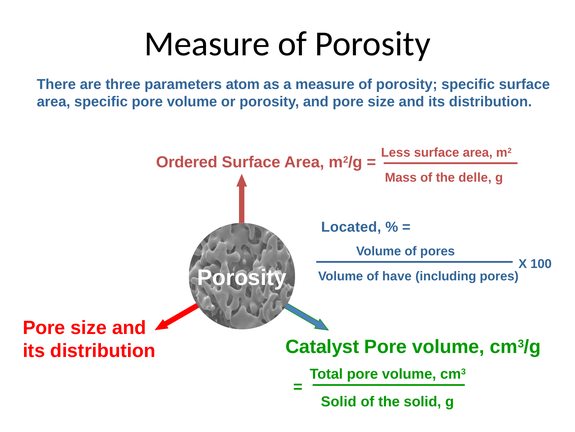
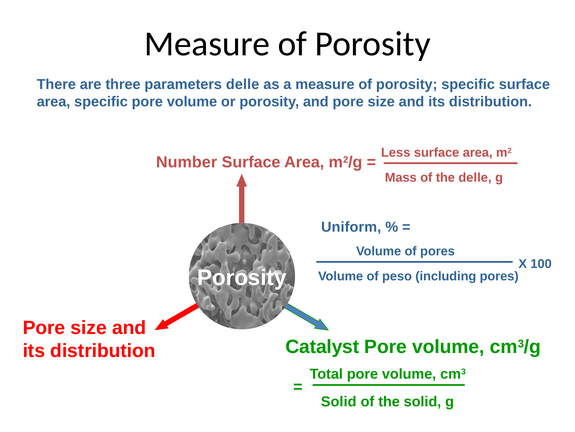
parameters atom: atom -> delle (243, 84)
Ordered: Ordered -> Number (187, 162)
Located: Located -> Uniform (351, 227)
have: have -> peso (397, 276)
